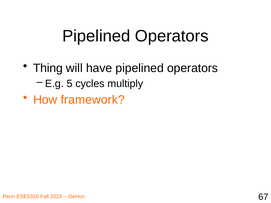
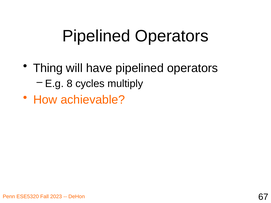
5: 5 -> 8 (70, 84)
framework: framework -> achievable (93, 100)
